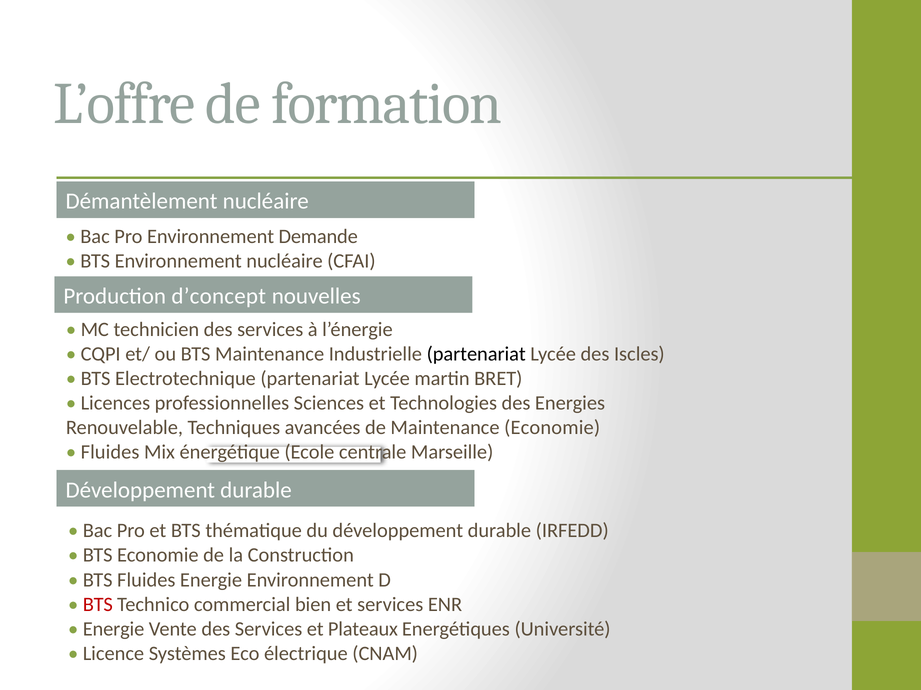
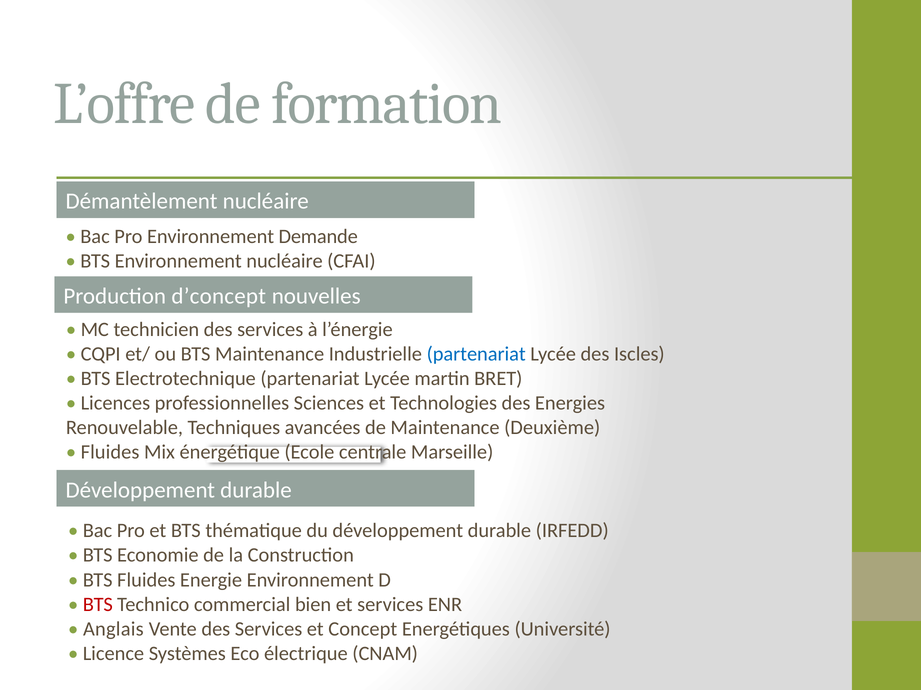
partenariat colour: black -> blue (476, 354)
Maintenance Economie: Economie -> Deuxième (552, 428)
Energie: Energie -> Anglais (113, 630)
Plateaux: Plateaux -> Concept (363, 630)
